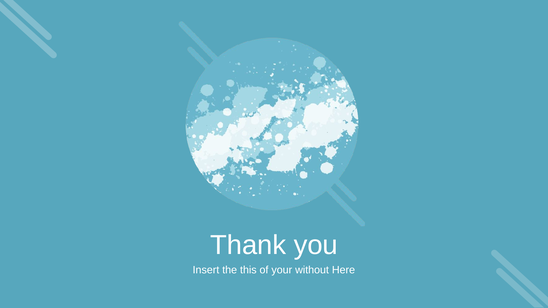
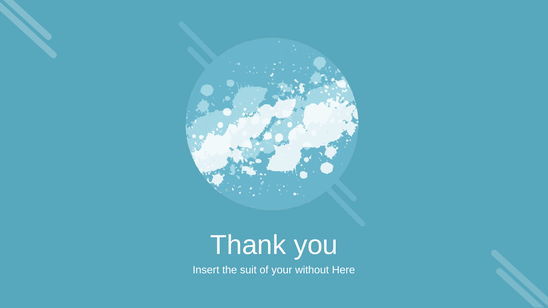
this: this -> suit (248, 270)
